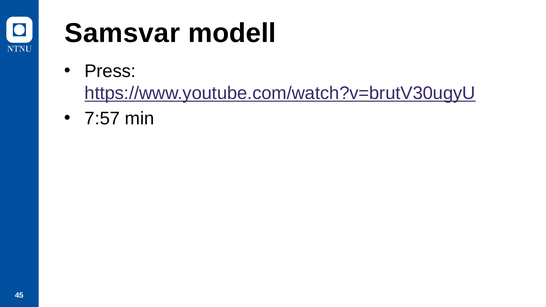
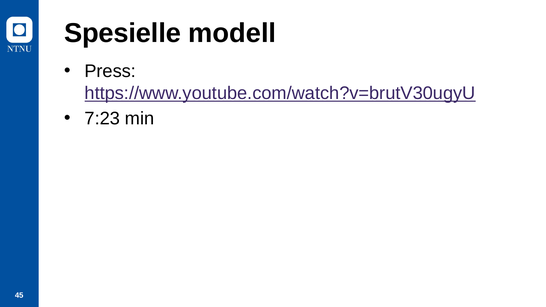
Samsvar: Samsvar -> Spesielle (123, 33)
7:57: 7:57 -> 7:23 (102, 119)
